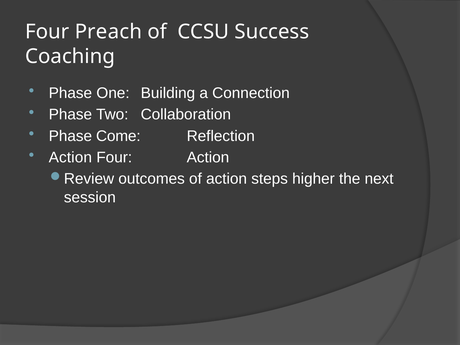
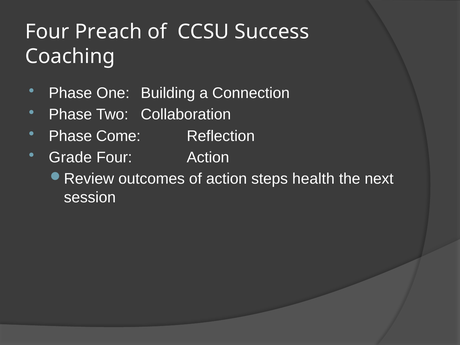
Action: Action -> Grade (70, 157)
higher: higher -> health (313, 179)
